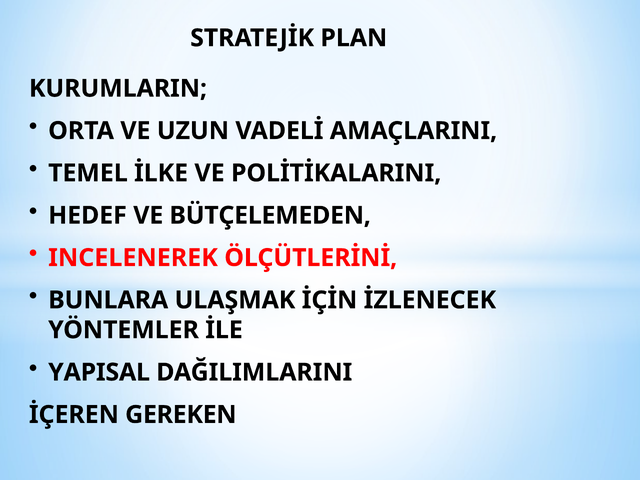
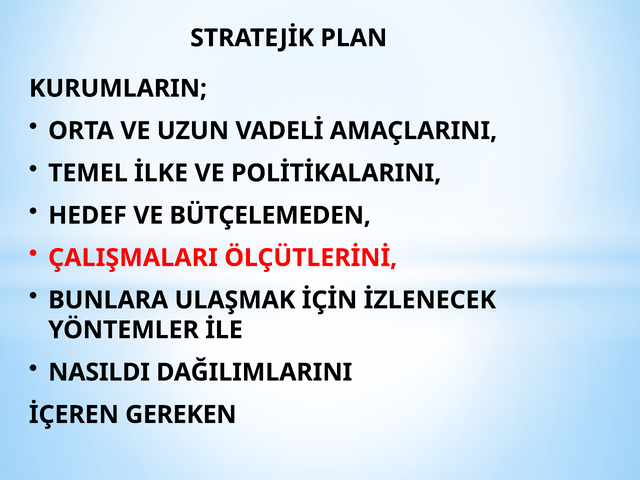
INCELENEREK: INCELENEREK -> ÇALIŞMALARI (133, 258)
YAPISAL: YAPISAL -> NASILDI (99, 372)
